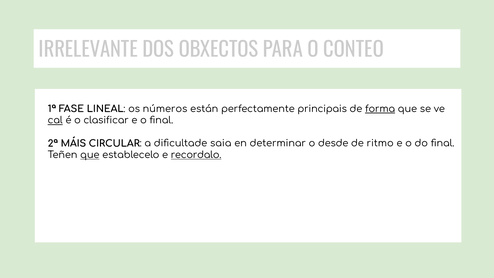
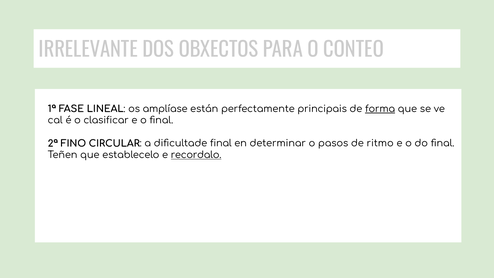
números: números -> amplíase (165, 109)
cal underline: present -> none (55, 120)
MÁIS: MÁIS -> FINO (73, 143)
dificultade saia: saia -> final (221, 143)
desde: desde -> pasos (333, 143)
que underline: present -> none (90, 155)
